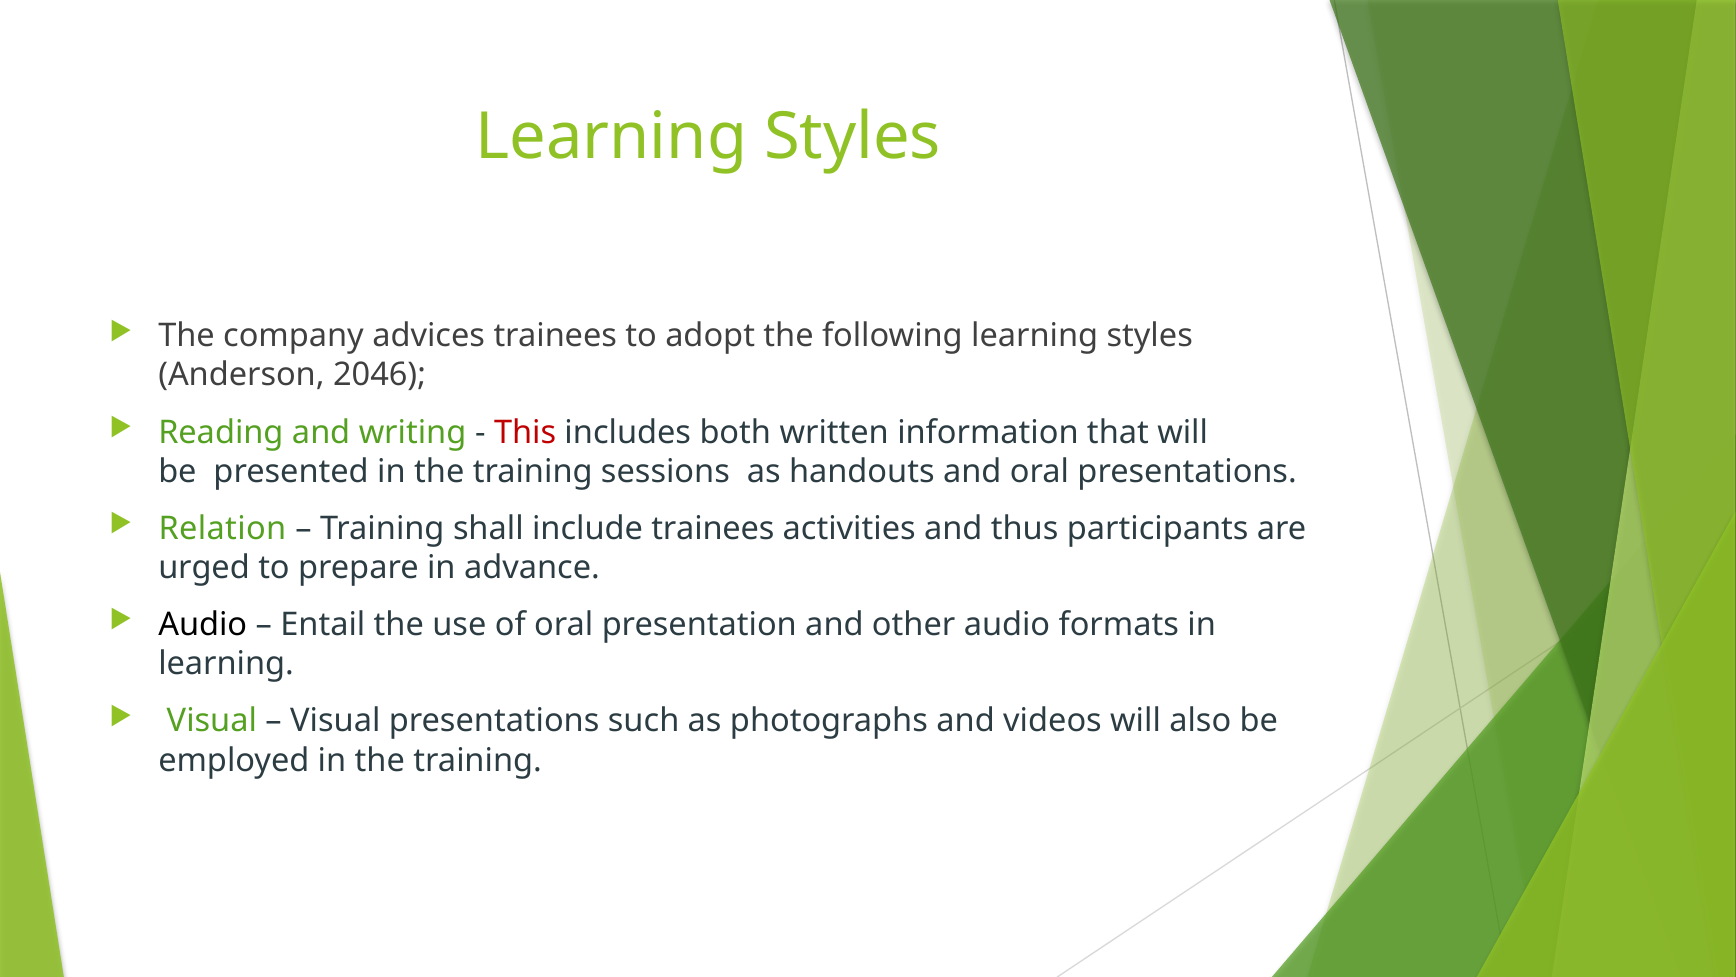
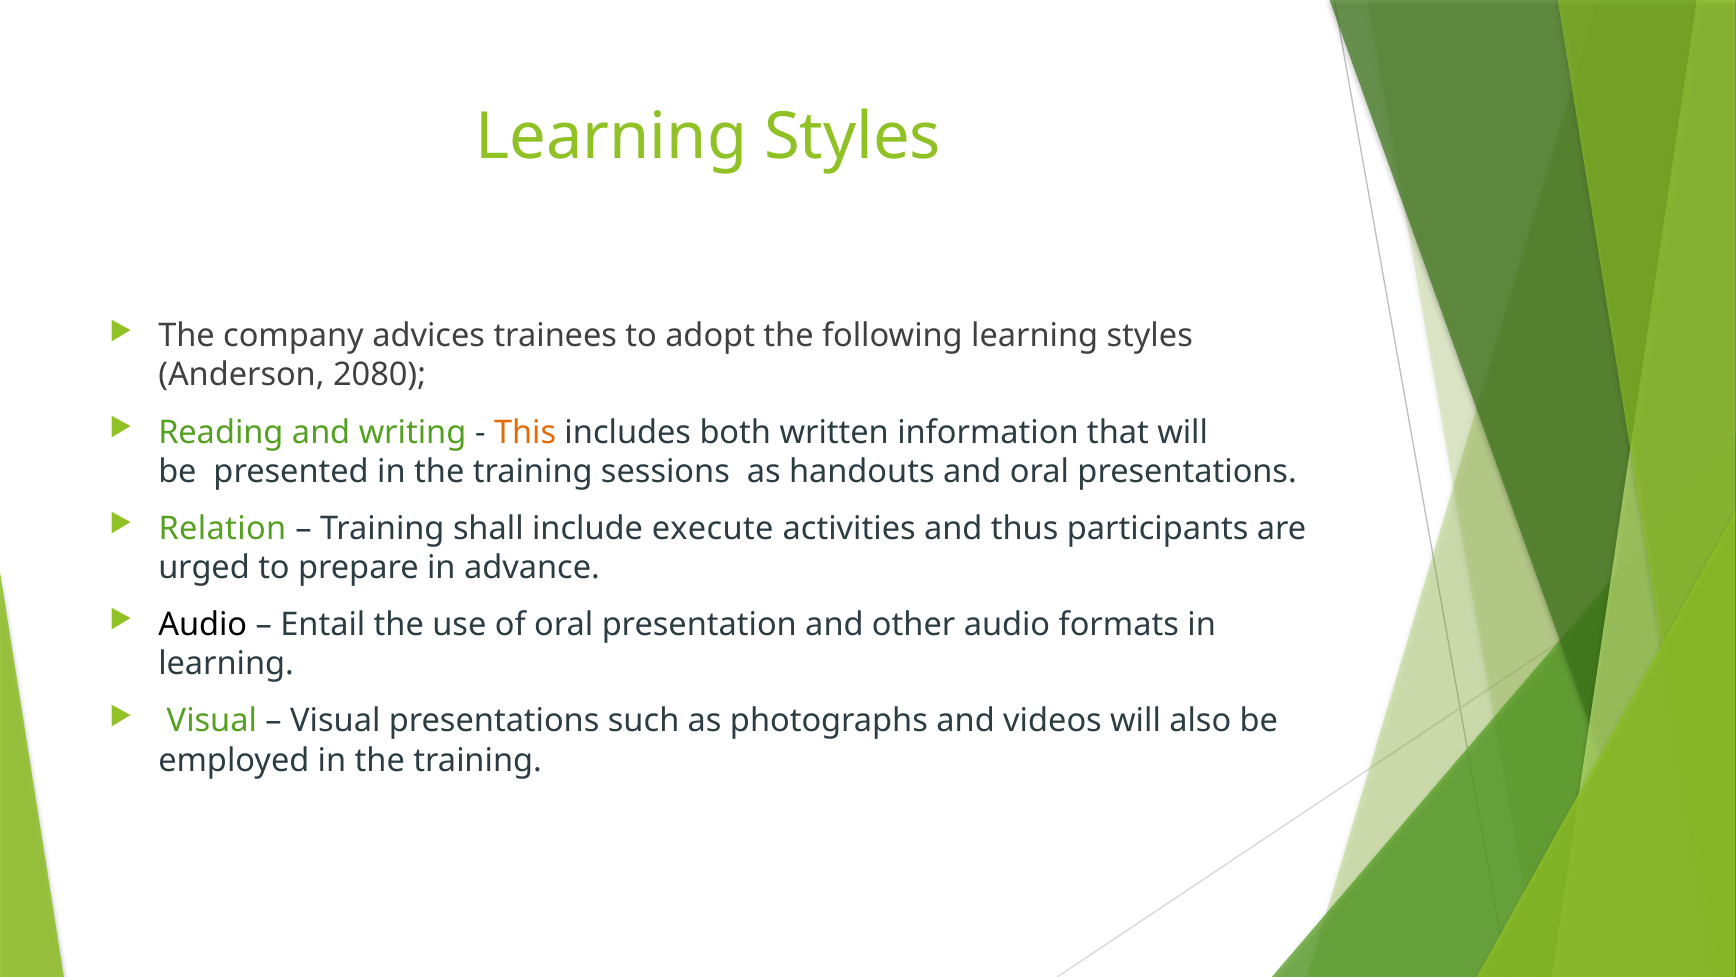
2046: 2046 -> 2080 (379, 375)
This colour: red -> orange (525, 432)
include trainees: trainees -> execute (713, 528)
